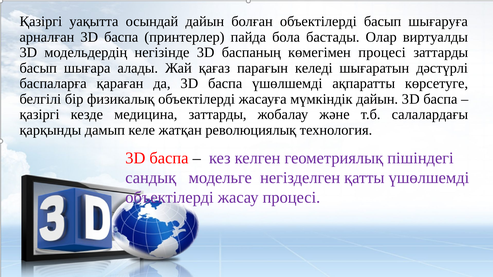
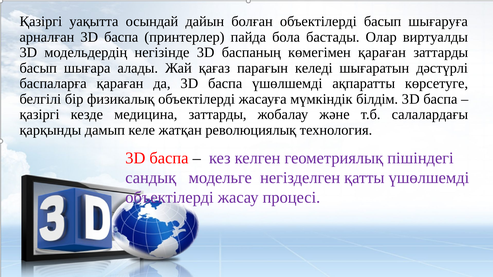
көмегімен процесі: процесі -> қараған (382, 53)
мүмкіндік дайын: дайын -> білдім (377, 99)
